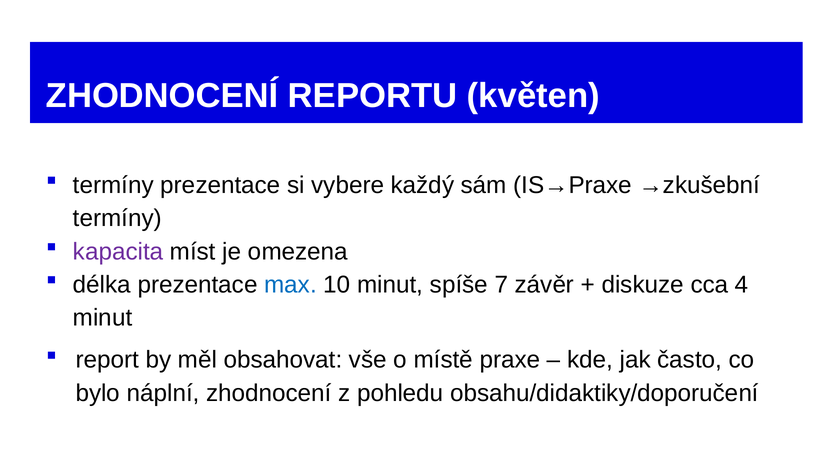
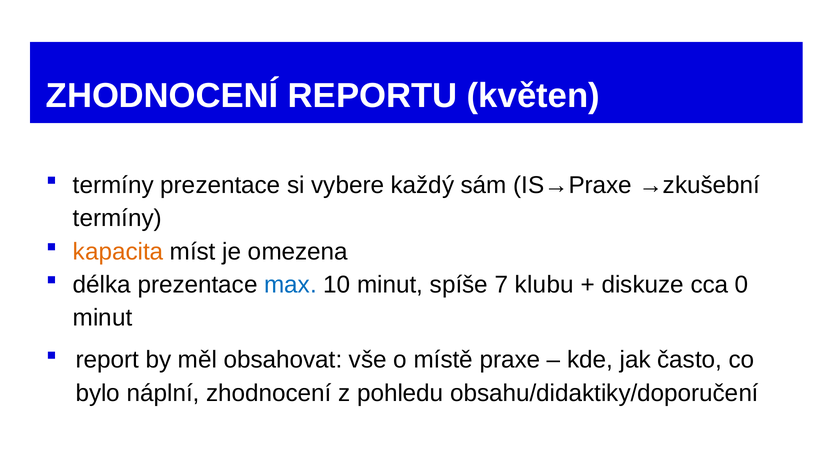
kapacita colour: purple -> orange (118, 252)
závěr: závěr -> klubu (544, 285)
4: 4 -> 0 (742, 285)
